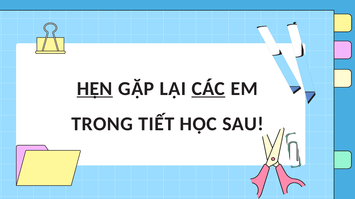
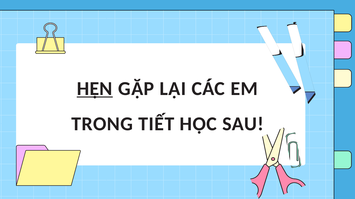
CÁC underline: present -> none (208, 89)
